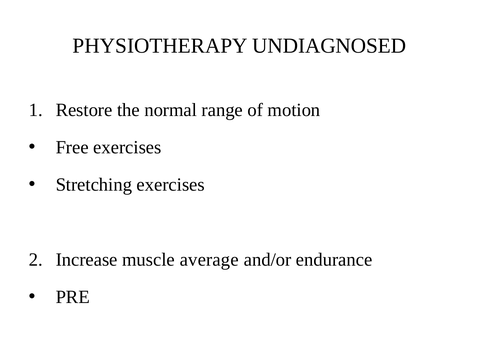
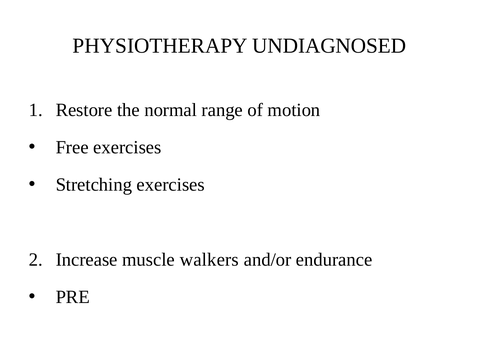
average: average -> walkers (209, 259)
